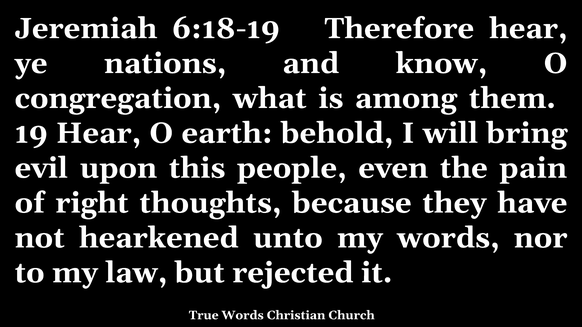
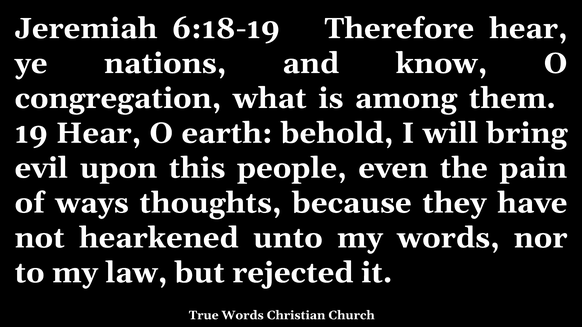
right: right -> ways (92, 203)
